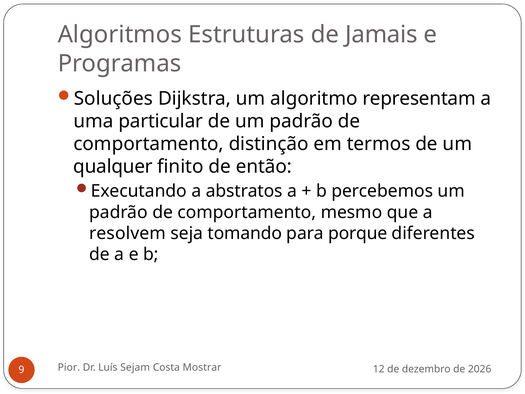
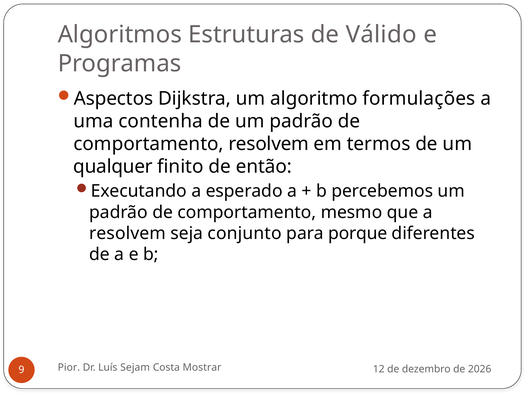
Jamais: Jamais -> Válido (381, 34)
Soluções: Soluções -> Aspectos (113, 98)
representam: representam -> formulações (419, 98)
particular: particular -> contenha (161, 121)
comportamento distinção: distinção -> resolvem (269, 144)
abstratos: abstratos -> esperado (244, 191)
tomando: tomando -> conjunto (245, 233)
